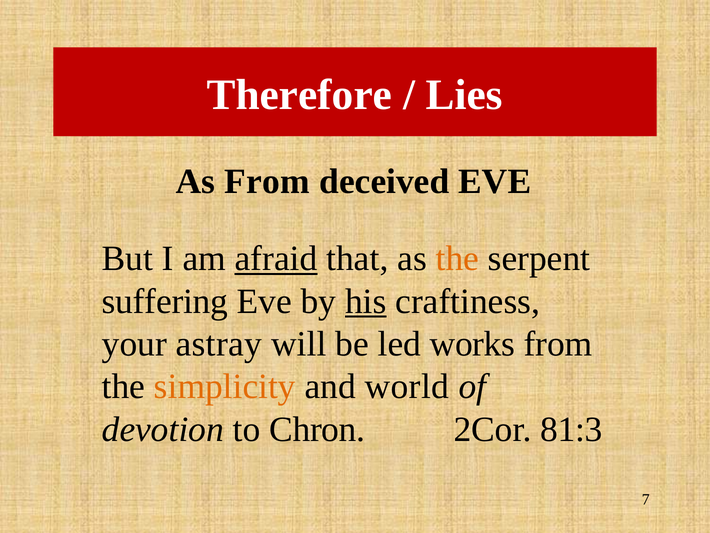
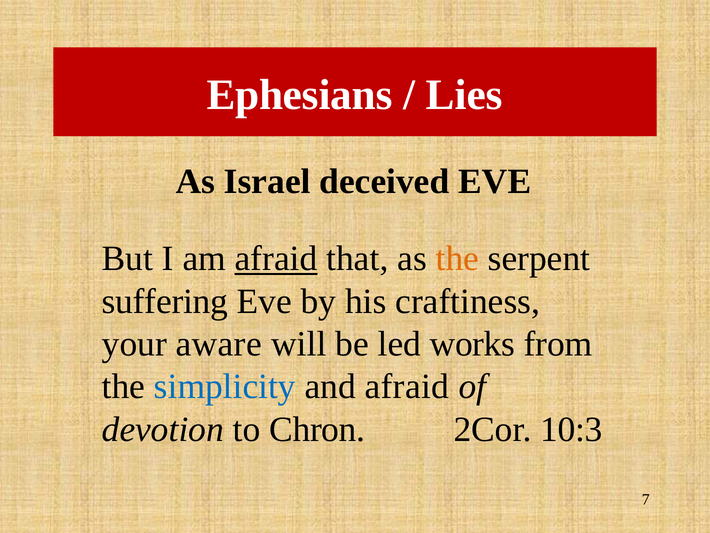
Therefore: Therefore -> Ephesians (300, 95)
As From: From -> Israel (267, 181)
his underline: present -> none (366, 301)
astray: astray -> aware (219, 344)
simplicity colour: orange -> blue (225, 386)
and world: world -> afraid (407, 386)
81:3: 81:3 -> 10:3 (571, 429)
